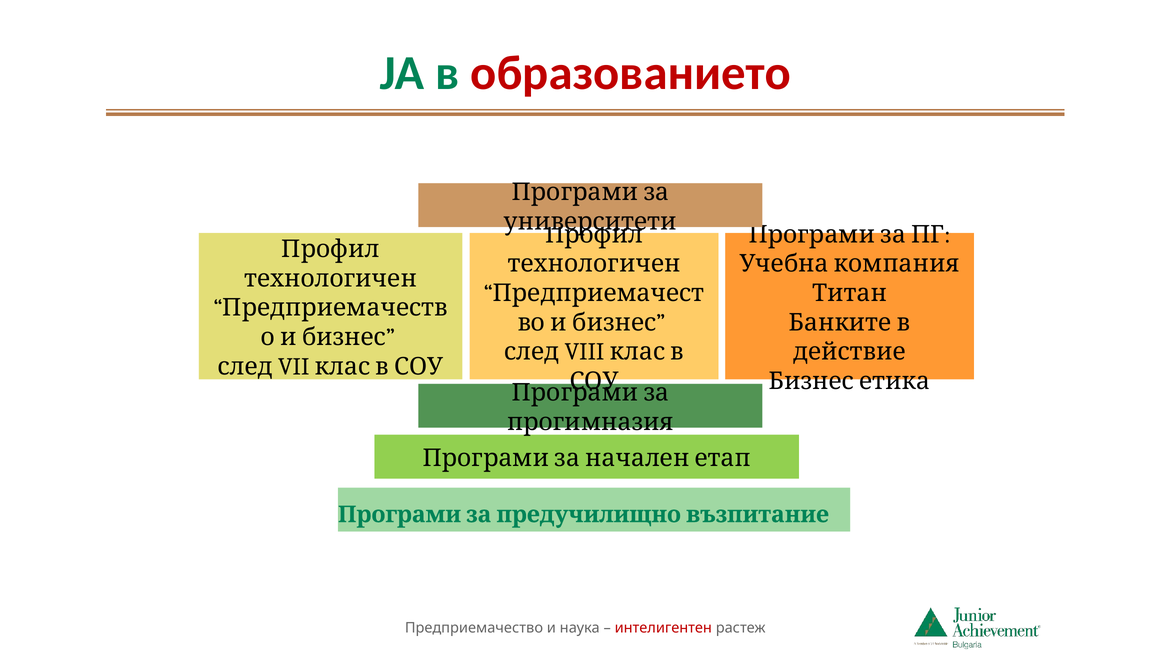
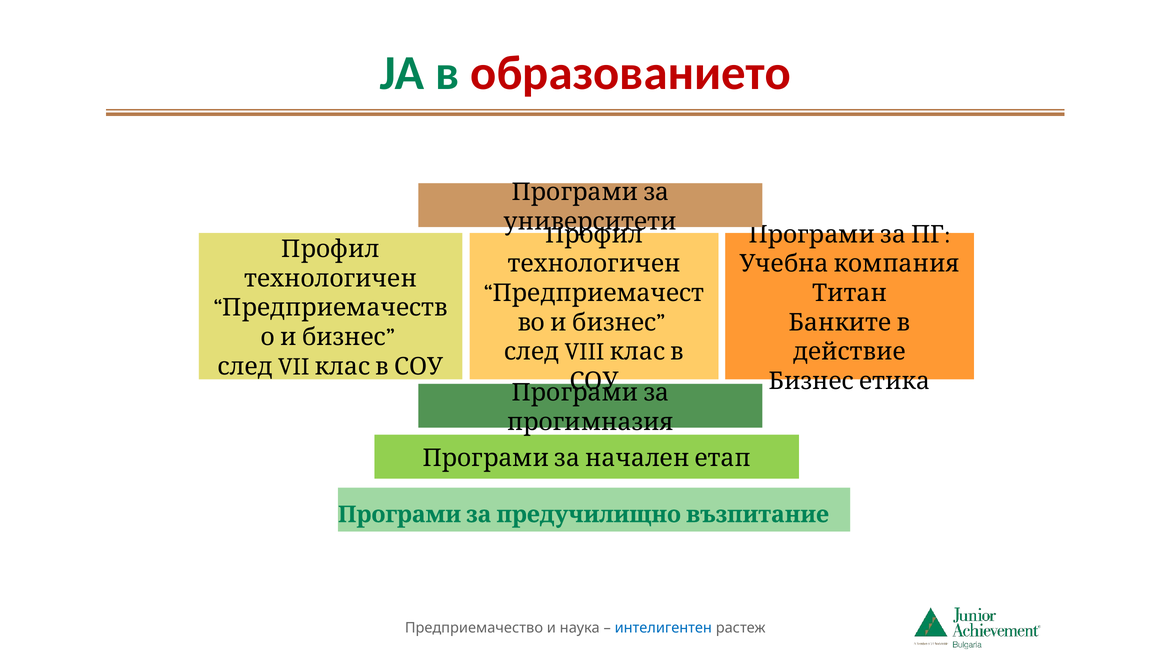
интелигентен colour: red -> blue (663, 628)
